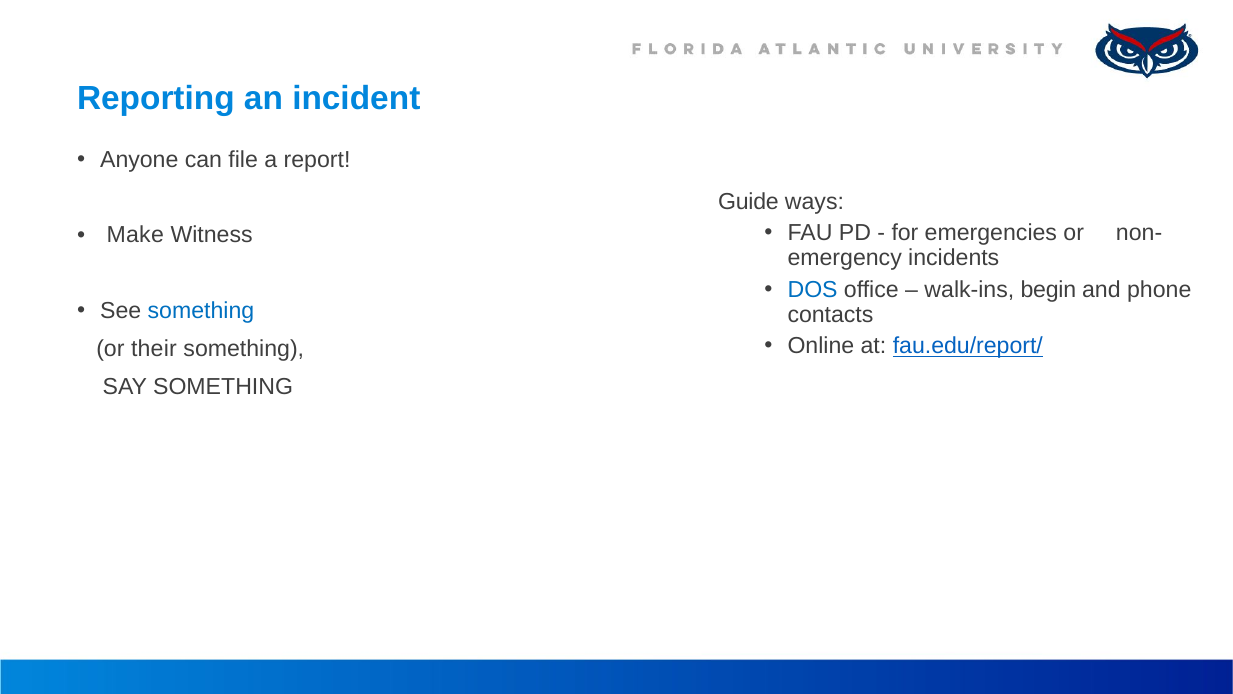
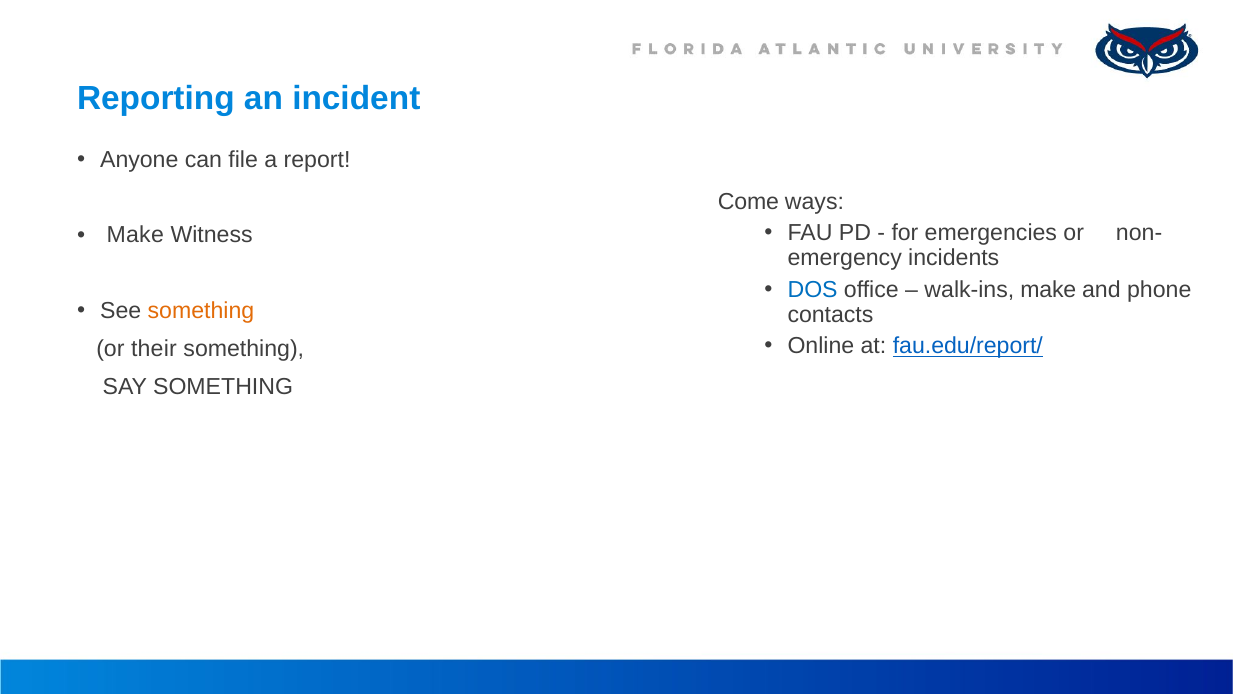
Guide: Guide -> Come (748, 202)
walk-ins begin: begin -> make (1048, 289)
something colour: blue -> orange (201, 311)
